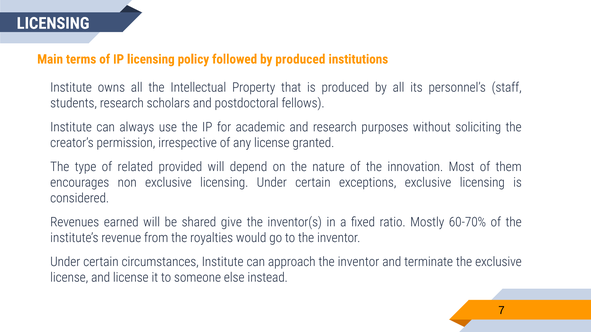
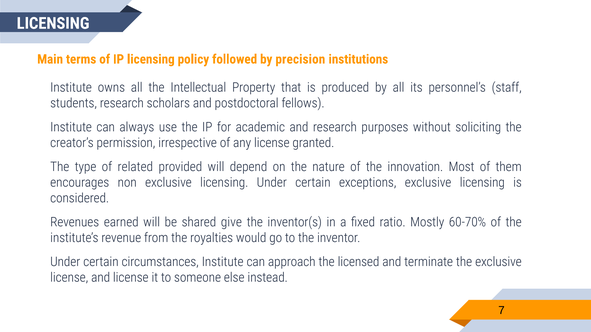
by produced: produced -> precision (300, 59)
approach the inventor: inventor -> licensed (359, 262)
